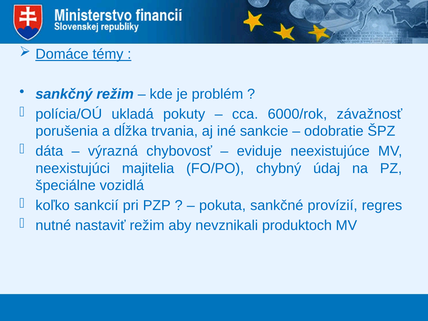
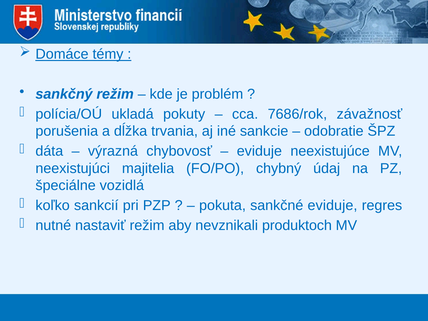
6000/rok: 6000/rok -> 7686/rok (297, 114)
sankčné provízií: provízií -> eviduje (332, 205)
